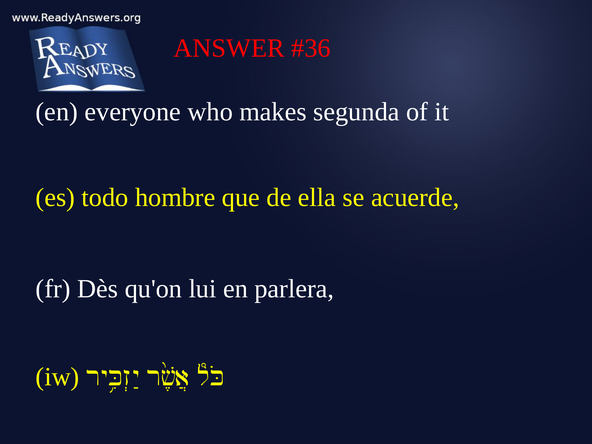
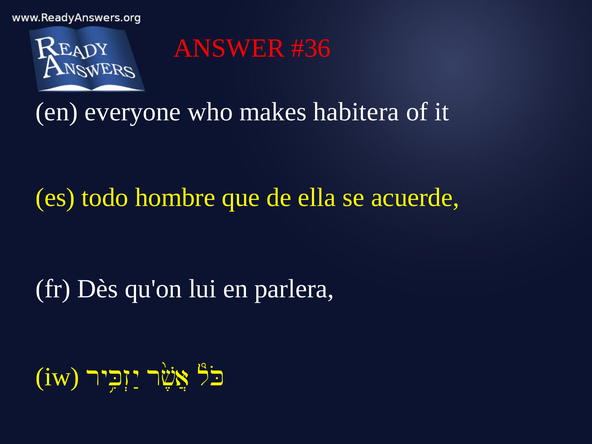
segunda: segunda -> habitera (356, 112)
